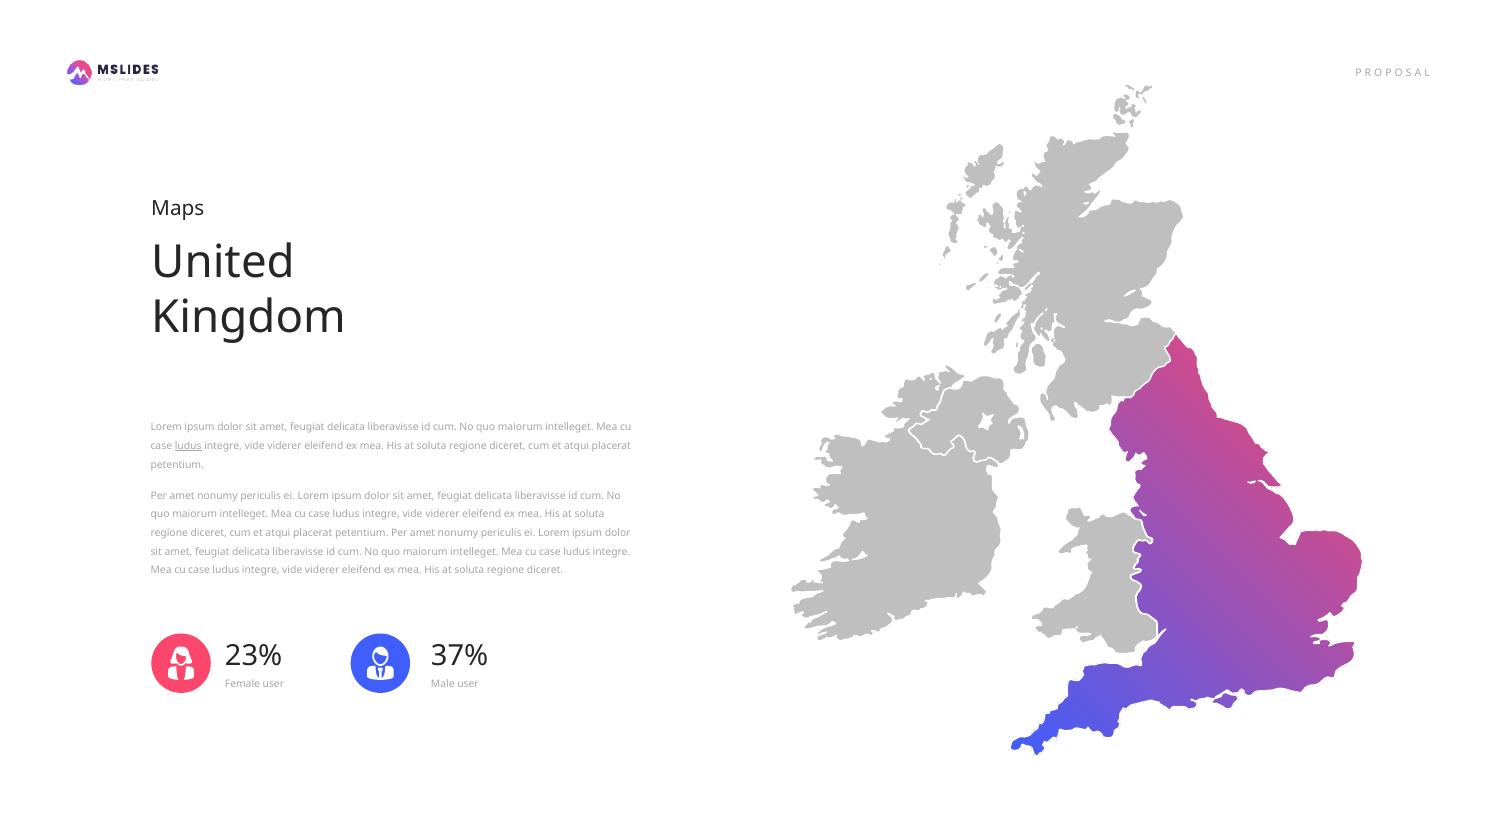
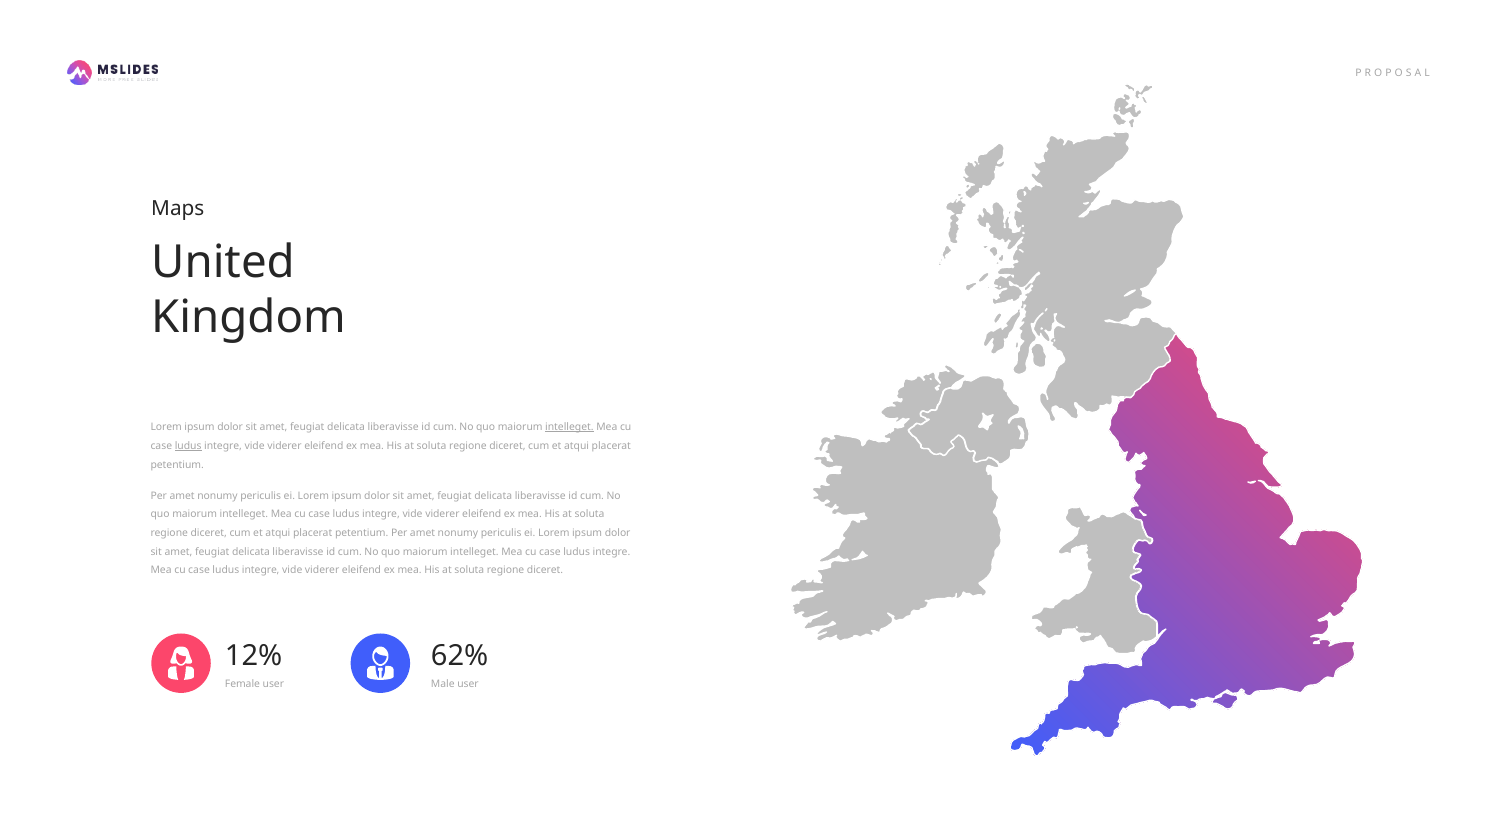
intelleget underline: none -> present (569, 427)
23%: 23% -> 12% (254, 656)
37%: 37% -> 62% (460, 656)
